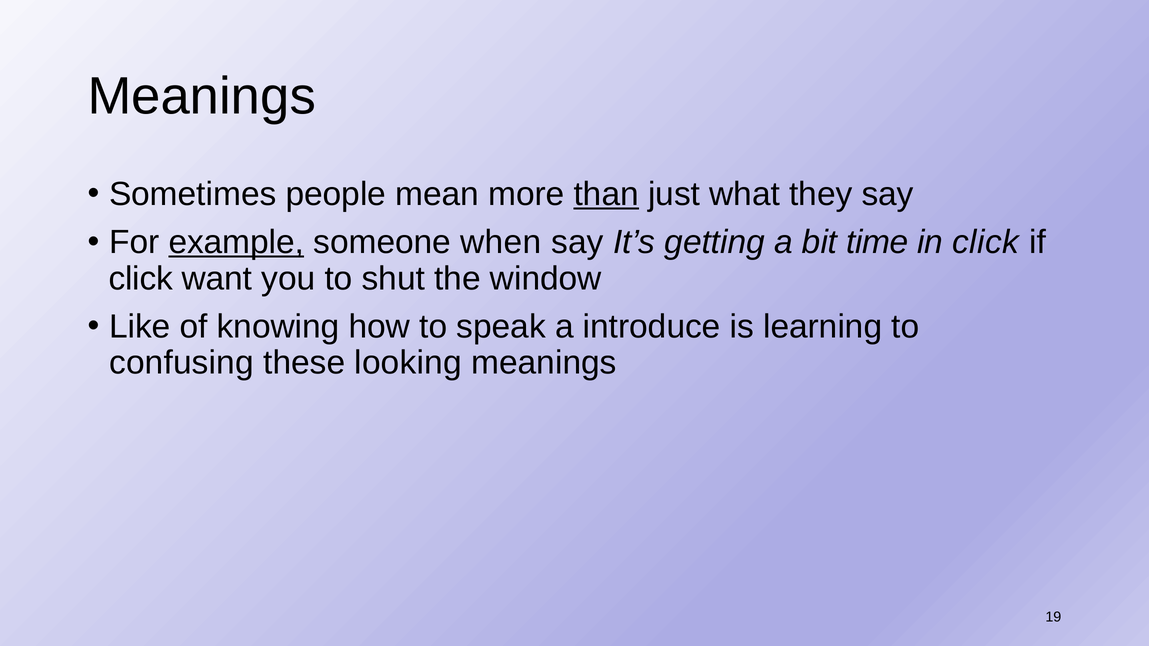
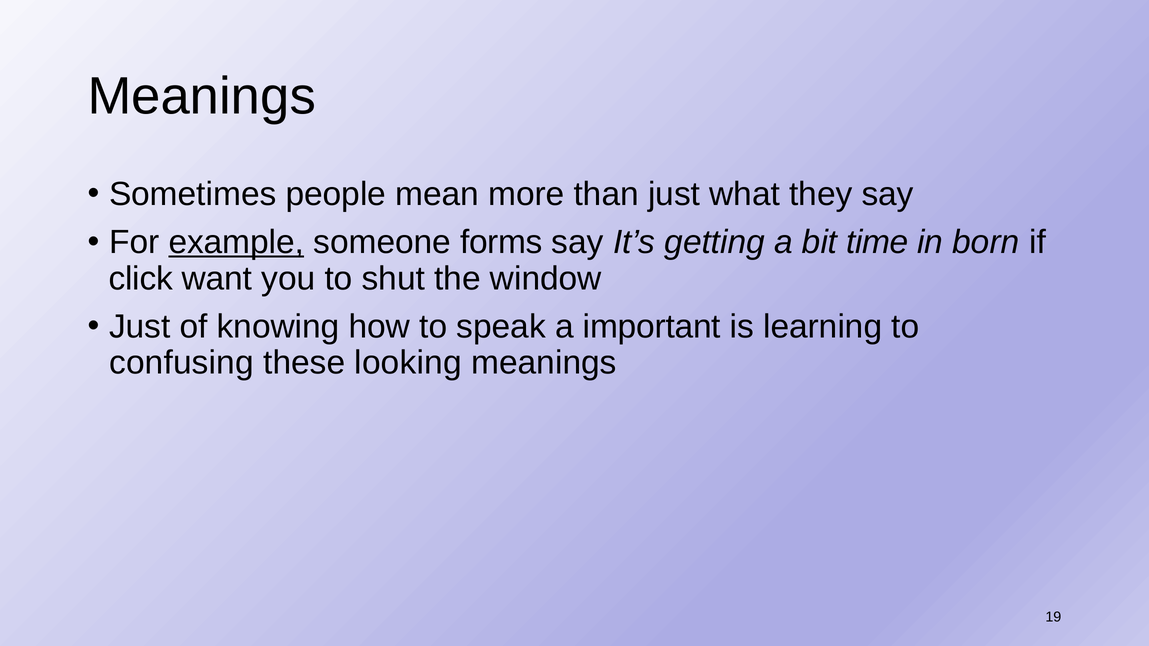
than underline: present -> none (606, 194)
when: when -> forms (501, 242)
in click: click -> born (986, 242)
Like: Like -> Just (140, 327)
introduce: introduce -> important (652, 327)
